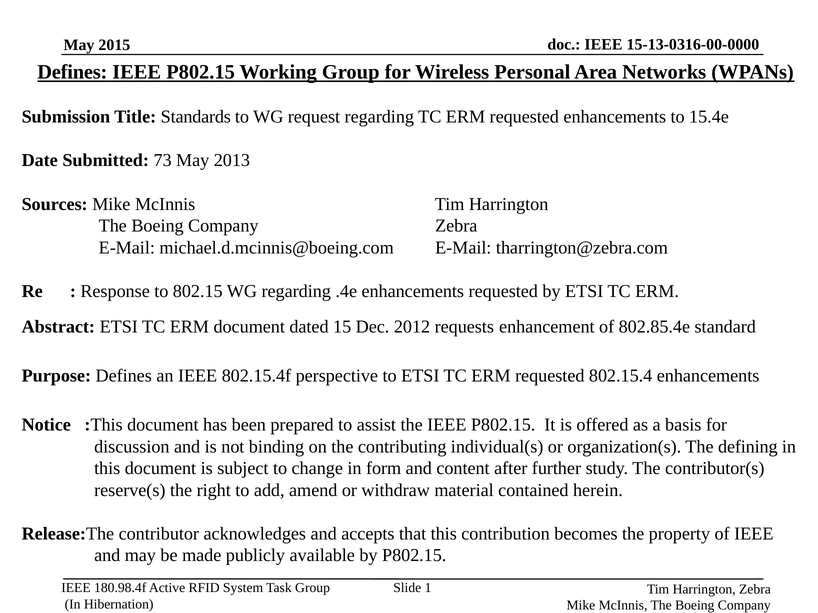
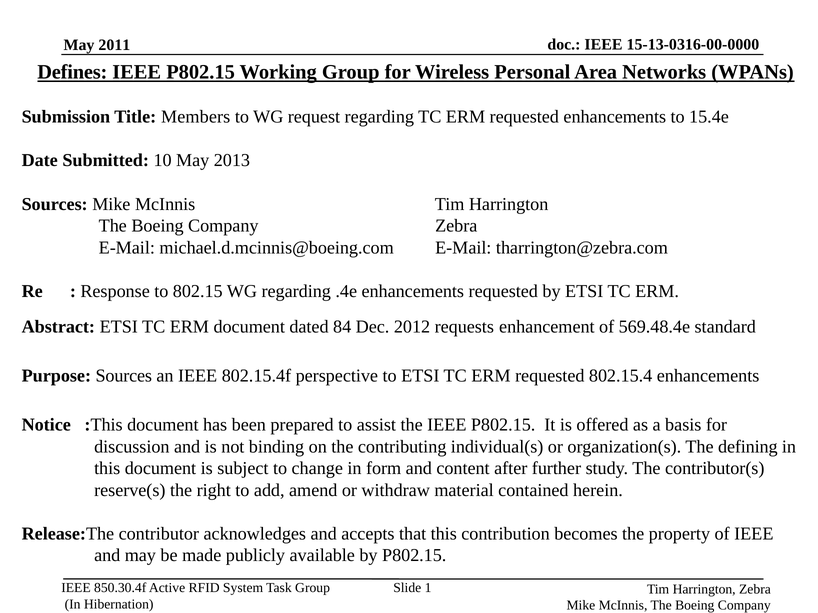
2015: 2015 -> 2011 (114, 45)
Standards: Standards -> Members (196, 117)
73: 73 -> 10 (163, 161)
15: 15 -> 84 (342, 327)
802.85.4e: 802.85.4e -> 569.48.4e (654, 327)
Purpose Defines: Defines -> Sources (124, 376)
180.98.4f: 180.98.4f -> 850.30.4f (120, 588)
